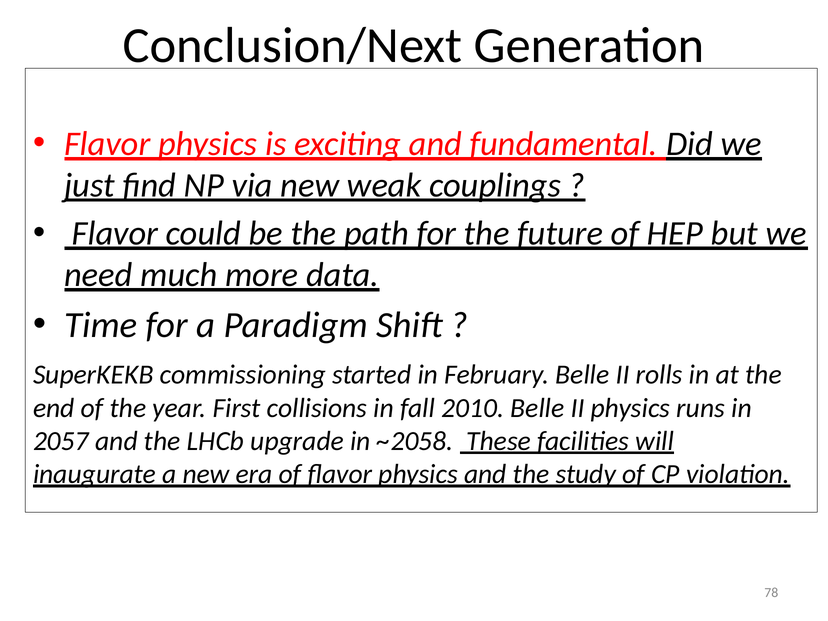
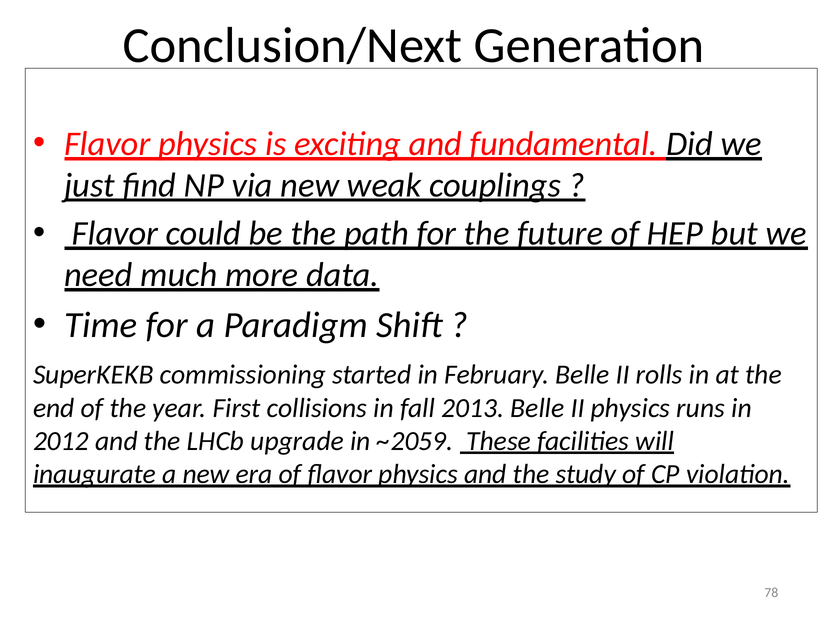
2010: 2010 -> 2013 (473, 408)
2057: 2057 -> 2012 (61, 441)
~2058: ~2058 -> ~2059 (415, 441)
